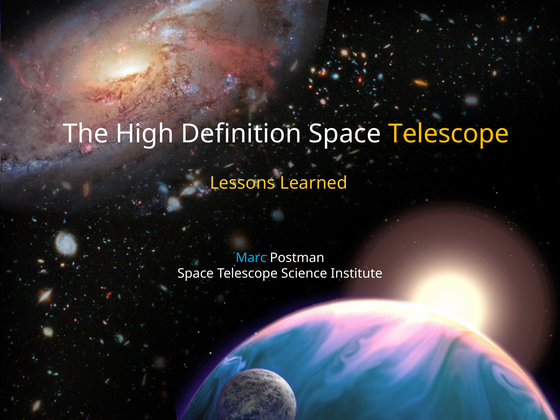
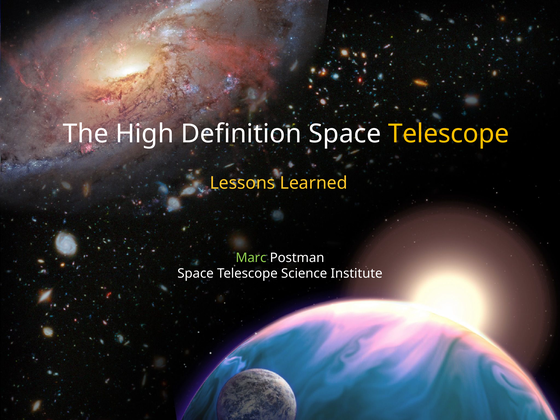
Marc colour: light blue -> light green (251, 258)
